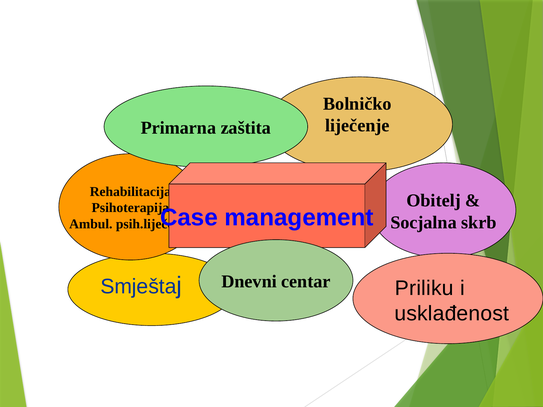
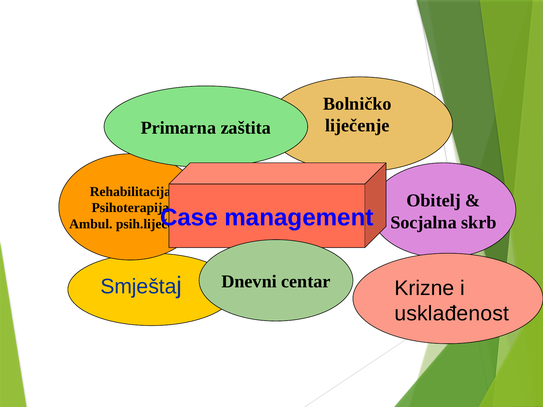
Priliku: Priliku -> Krizne (424, 288)
